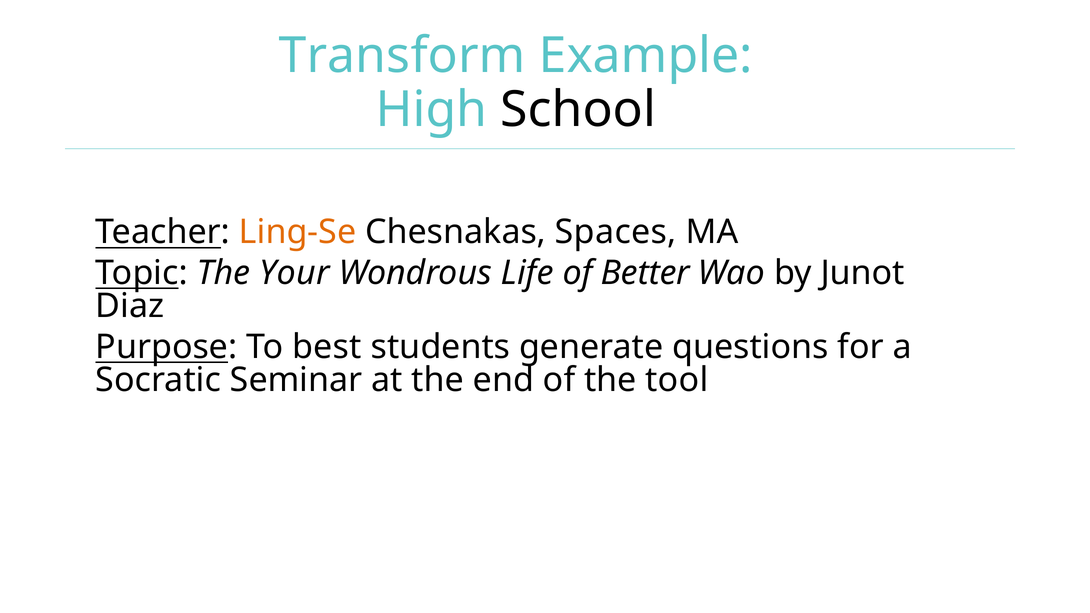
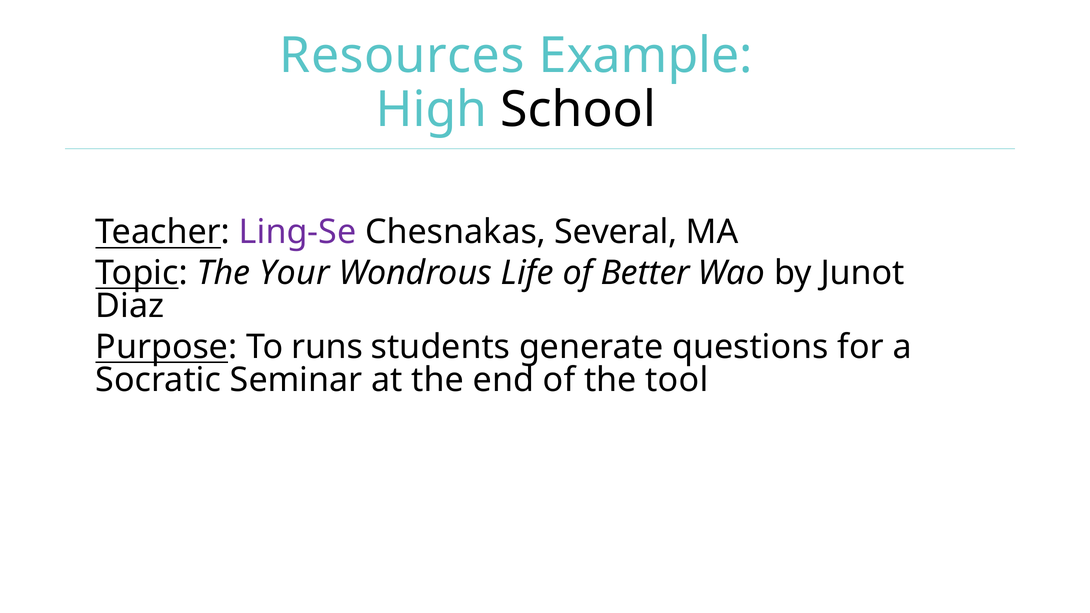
Transform: Transform -> Resources (402, 56)
Ling-Se colour: orange -> purple (298, 232)
Spaces: Spaces -> Several (616, 232)
best: best -> runs (327, 347)
